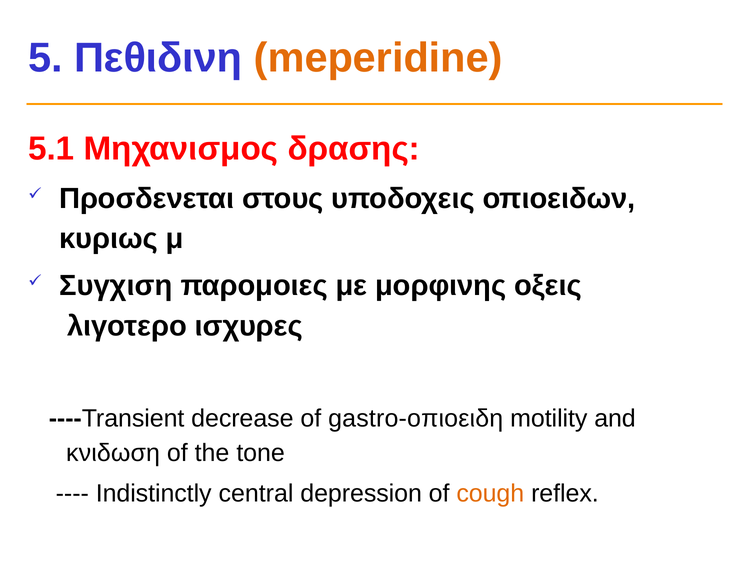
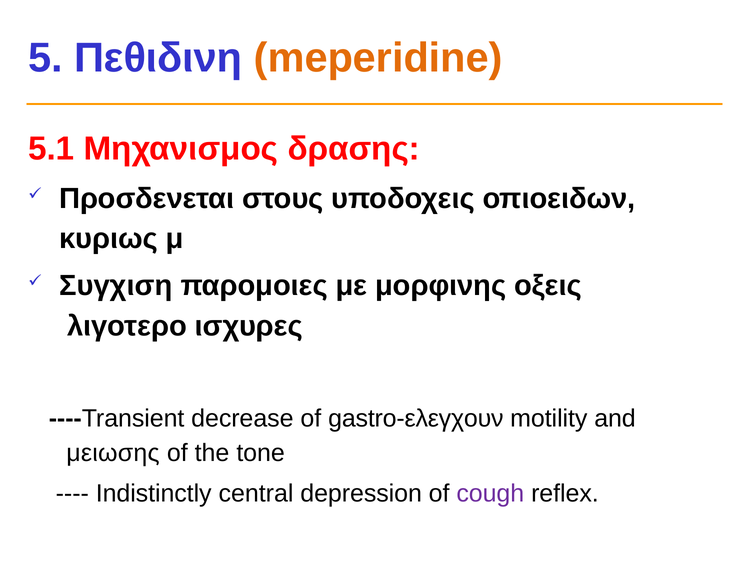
gastro-οπιοειδη: gastro-οπιοειδη -> gastro-ελεγχουν (416, 418)
κνιδωση: κνιδωση -> μειωσης (113, 453)
cough colour: orange -> purple (490, 493)
